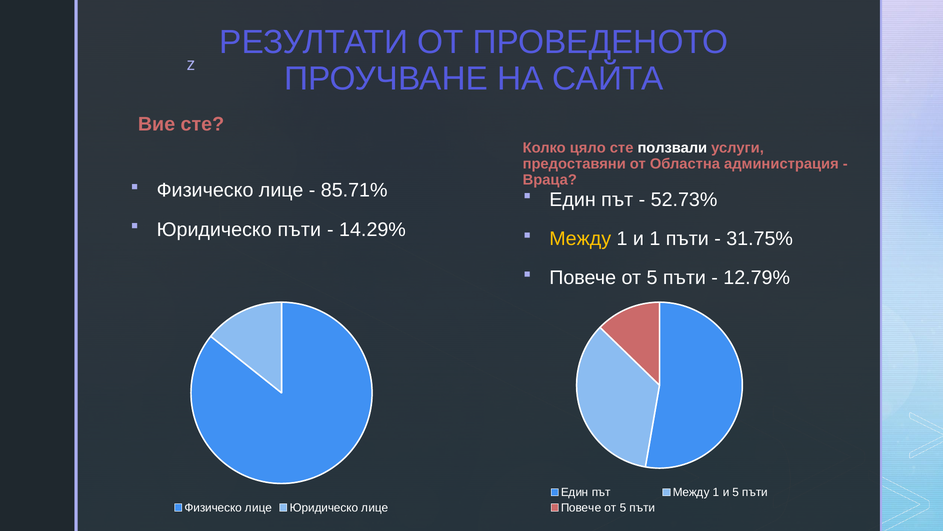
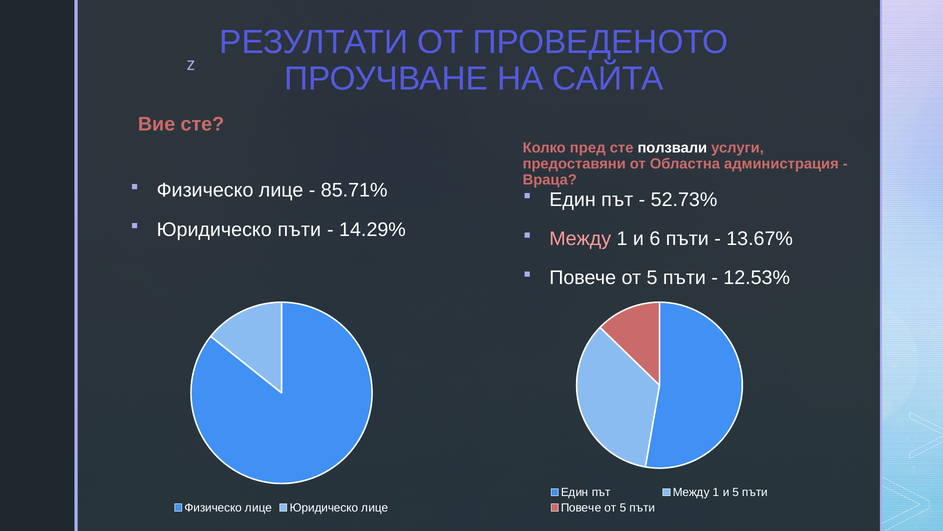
цяло: цяло -> пред (588, 148)
Между colour: yellow -> pink (580, 239)
и 1: 1 -> 6 (655, 239)
31.75%: 31.75% -> 13.67% (760, 239)
12.79%: 12.79% -> 12.53% (757, 278)
